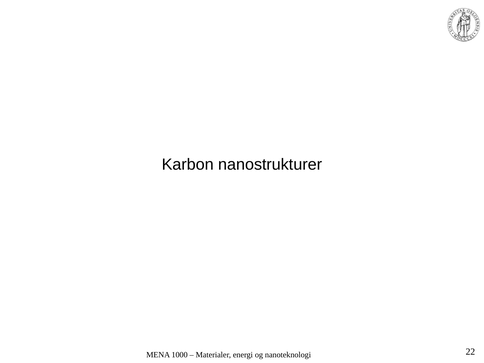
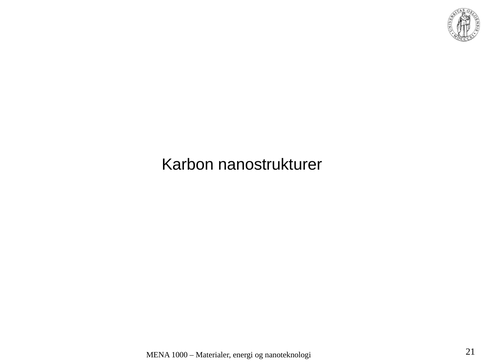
22: 22 -> 21 (470, 352)
